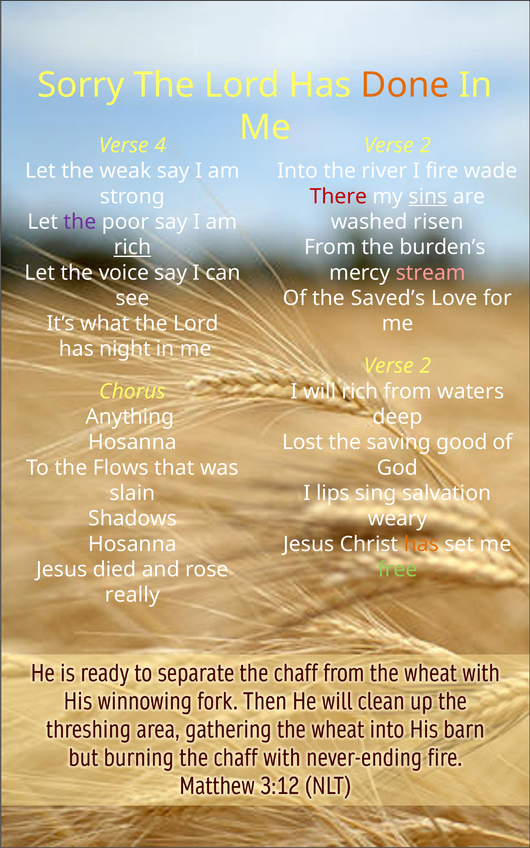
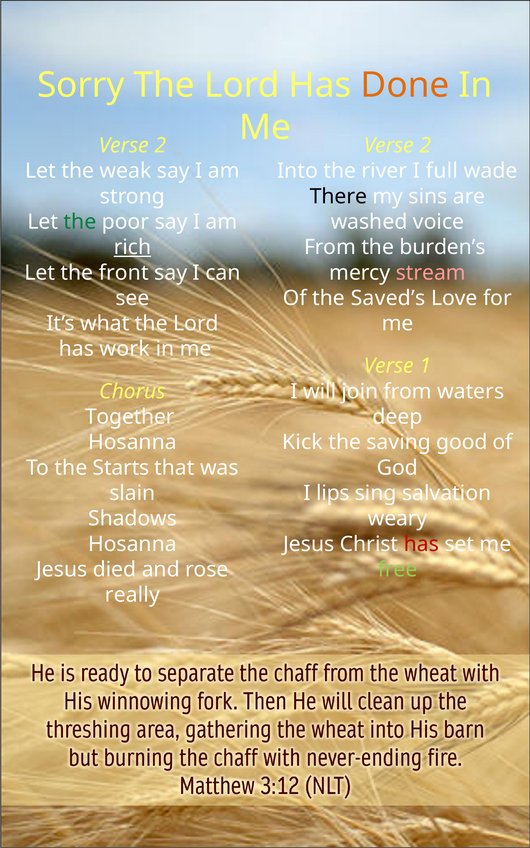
4: 4 -> 2 (160, 145)
fire: fire -> full (442, 171)
There colour: red -> black (338, 196)
sins underline: present -> none (428, 196)
the colour: purple -> green (80, 222)
risen: risen -> voice (439, 222)
voice: voice -> front (124, 273)
night: night -> work (125, 349)
2: 2 -> 1 (425, 366)
will rich: rich -> join (360, 391)
Anything: Anything -> Together (130, 417)
Lost: Lost -> Kick (302, 442)
Flows: Flows -> Starts (121, 468)
has colour: orange -> red (421, 544)
